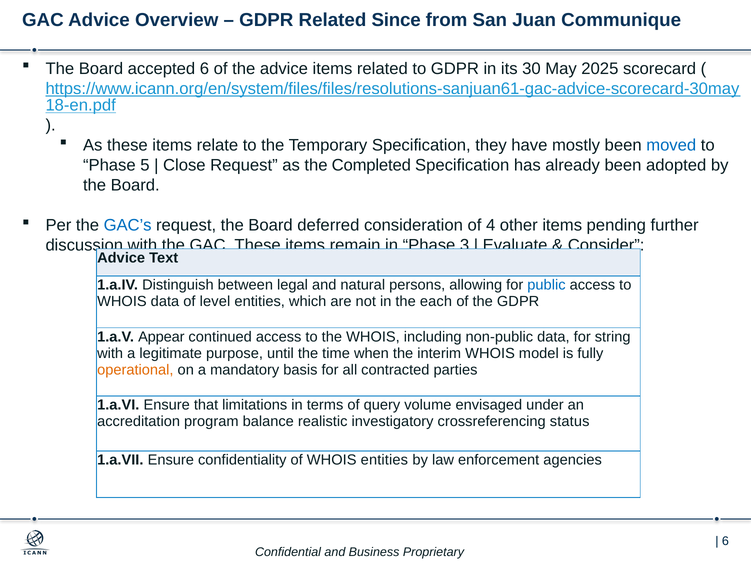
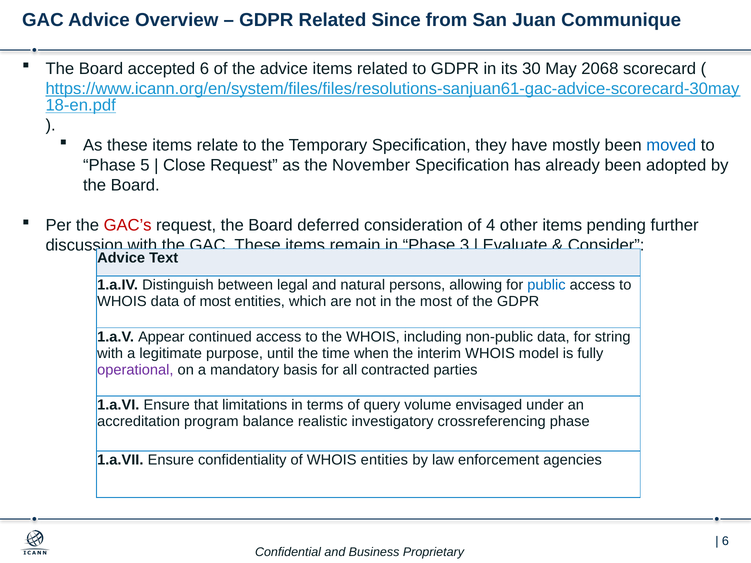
2025: 2025 -> 2068 (600, 69)
Completed: Completed -> November (371, 165)
GAC’s colour: blue -> red (128, 226)
of level: level -> most (215, 301)
the each: each -> most (436, 301)
operational colour: orange -> purple (135, 370)
crossreferencing status: status -> phase (570, 422)
